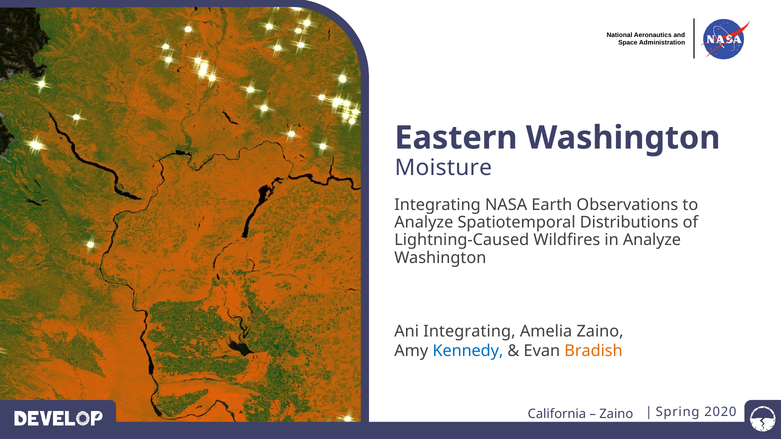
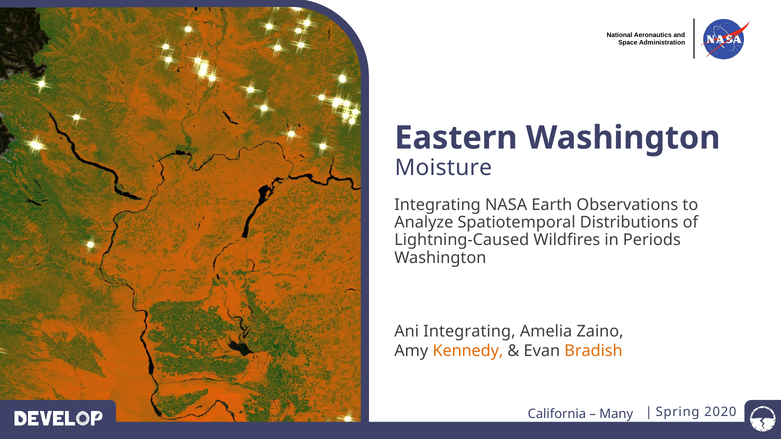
in Analyze: Analyze -> Periods (652, 240)
Kennedy colour: blue -> orange (468, 351)
Zaino: Zaino -> Many (616, 414)
